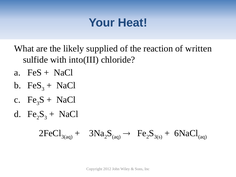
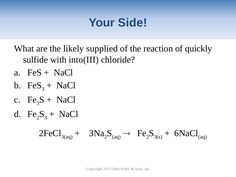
Heat: Heat -> Side (133, 23)
written: written -> quickly (199, 49)
